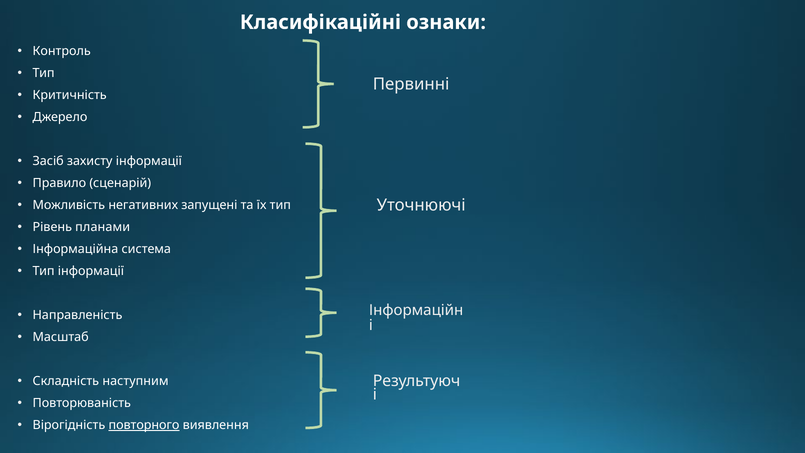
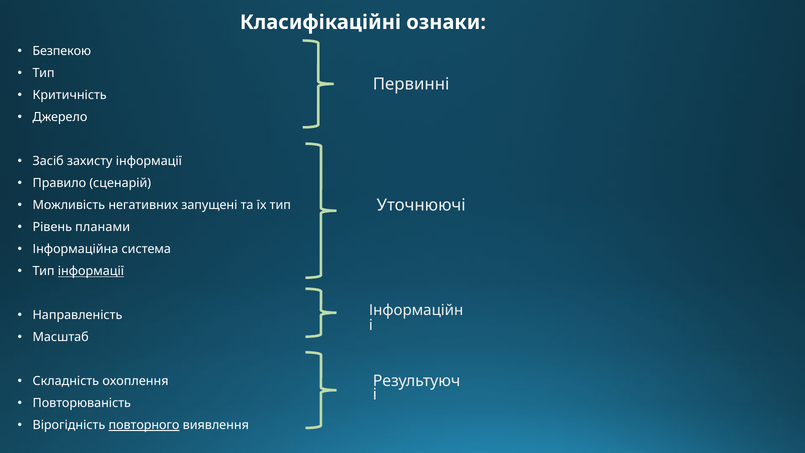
Контроль: Контроль -> Безпекою (62, 51)
інформації underline: none -> present (91, 271)
наступним: наступним -> охоплення (135, 381)
